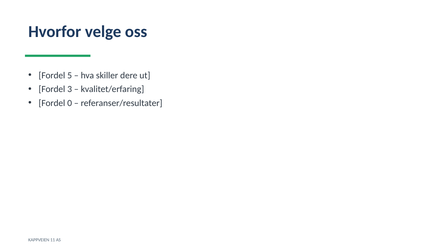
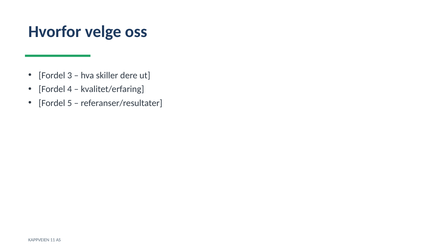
5: 5 -> 3 (70, 75)
3: 3 -> 4 (70, 89)
0: 0 -> 5 (70, 103)
